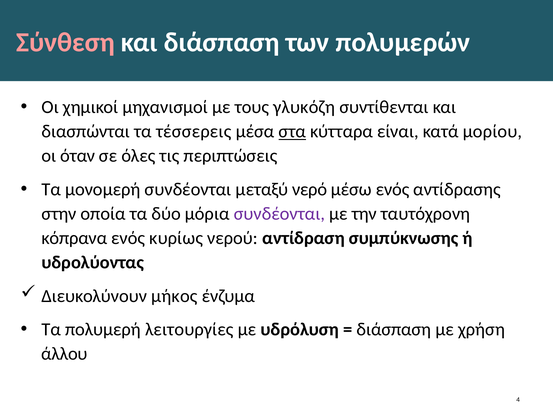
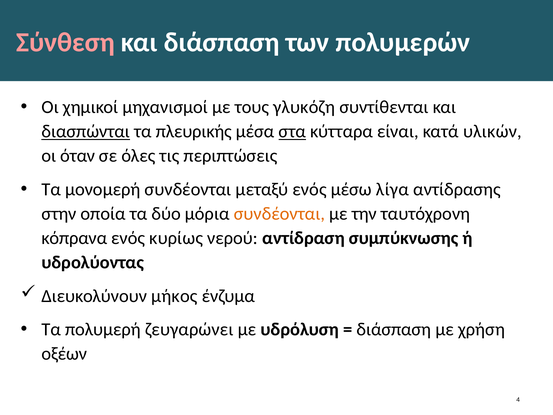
διασπώνται underline: none -> present (86, 131)
τέσσερεις: τέσσερεις -> πλευρικής (194, 131)
μορίου: μορίου -> υλικών (492, 131)
μεταξύ νερό: νερό -> ενός (309, 189)
μέσω ενός: ενός -> λίγα (392, 189)
συνδέονται colour: purple -> orange (279, 214)
λειτουργίες: λειτουργίες -> ζευγαρώνει (189, 329)
άλλου: άλλου -> οξέων (64, 354)
